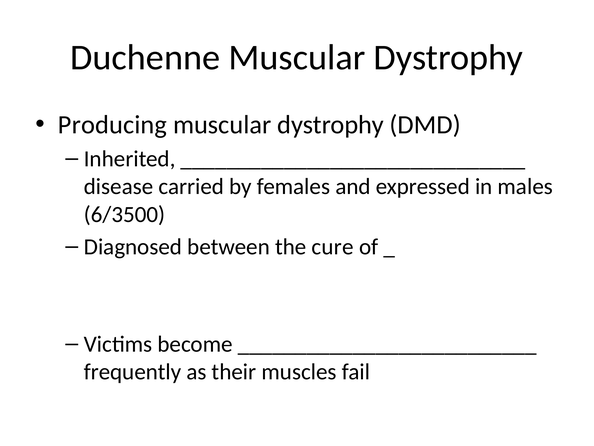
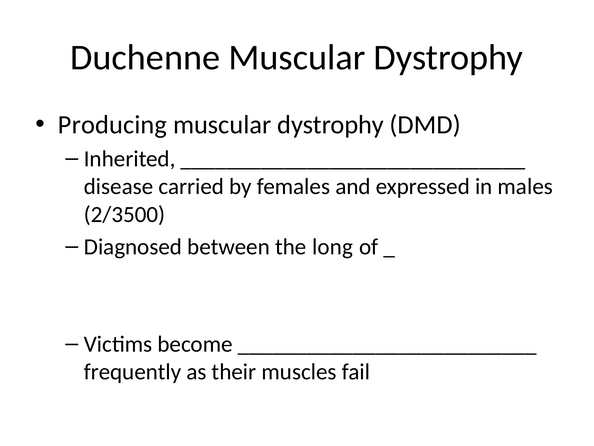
6/3500: 6/3500 -> 2/3500 (125, 214)
cure: cure -> long (333, 247)
